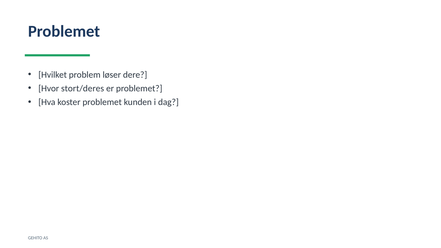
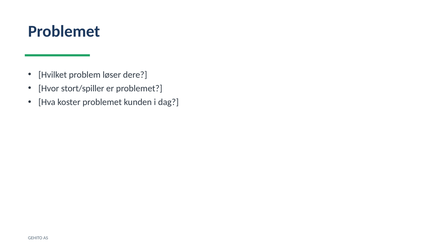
stort/deres: stort/deres -> stort/spiller (83, 88)
